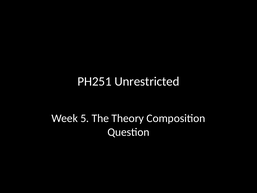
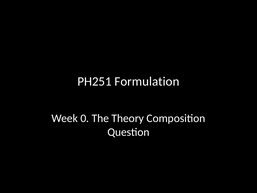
Unrestricted: Unrestricted -> Formulation (147, 81)
5: 5 -> 0 (85, 118)
